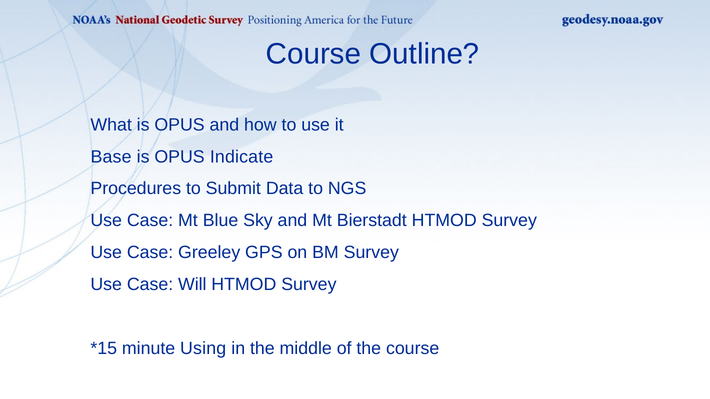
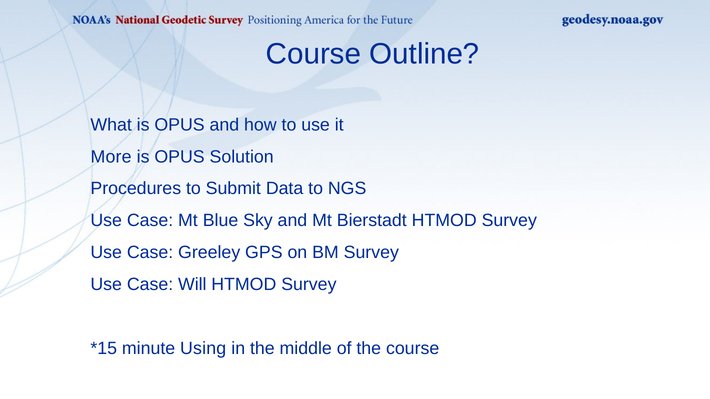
Base: Base -> More (111, 157)
Indicate: Indicate -> Solution (242, 157)
